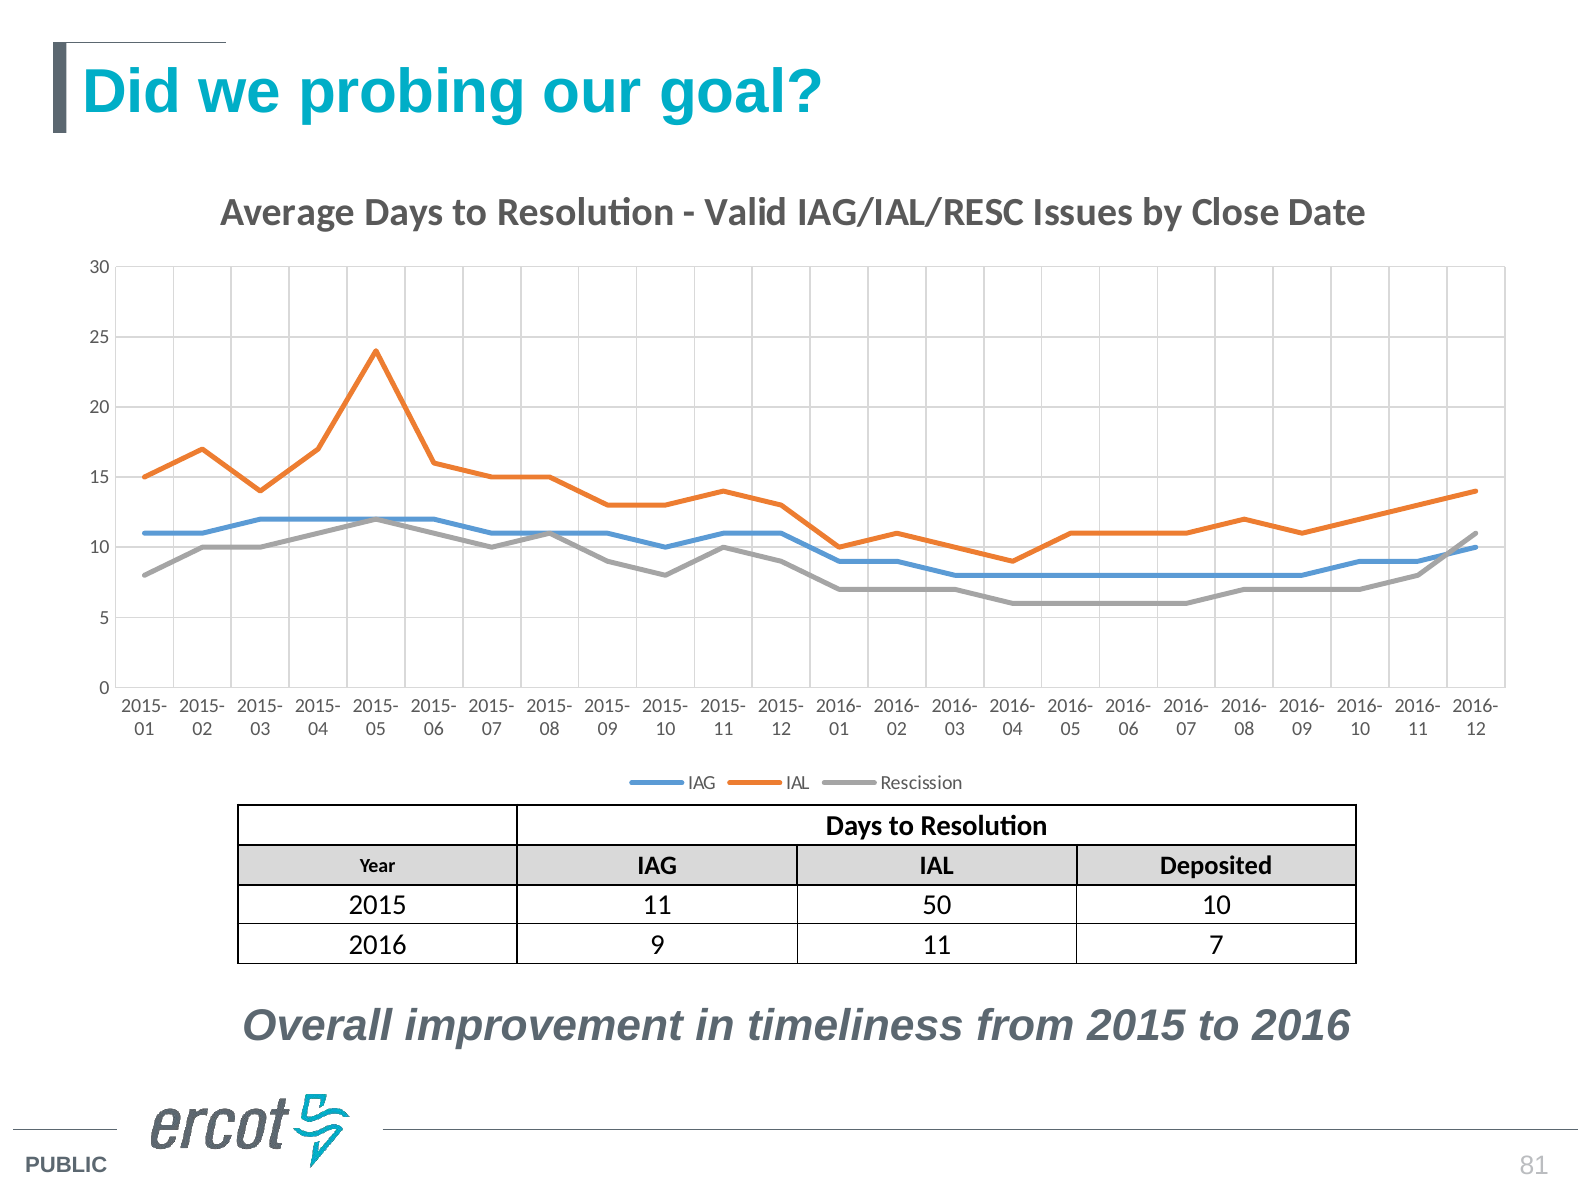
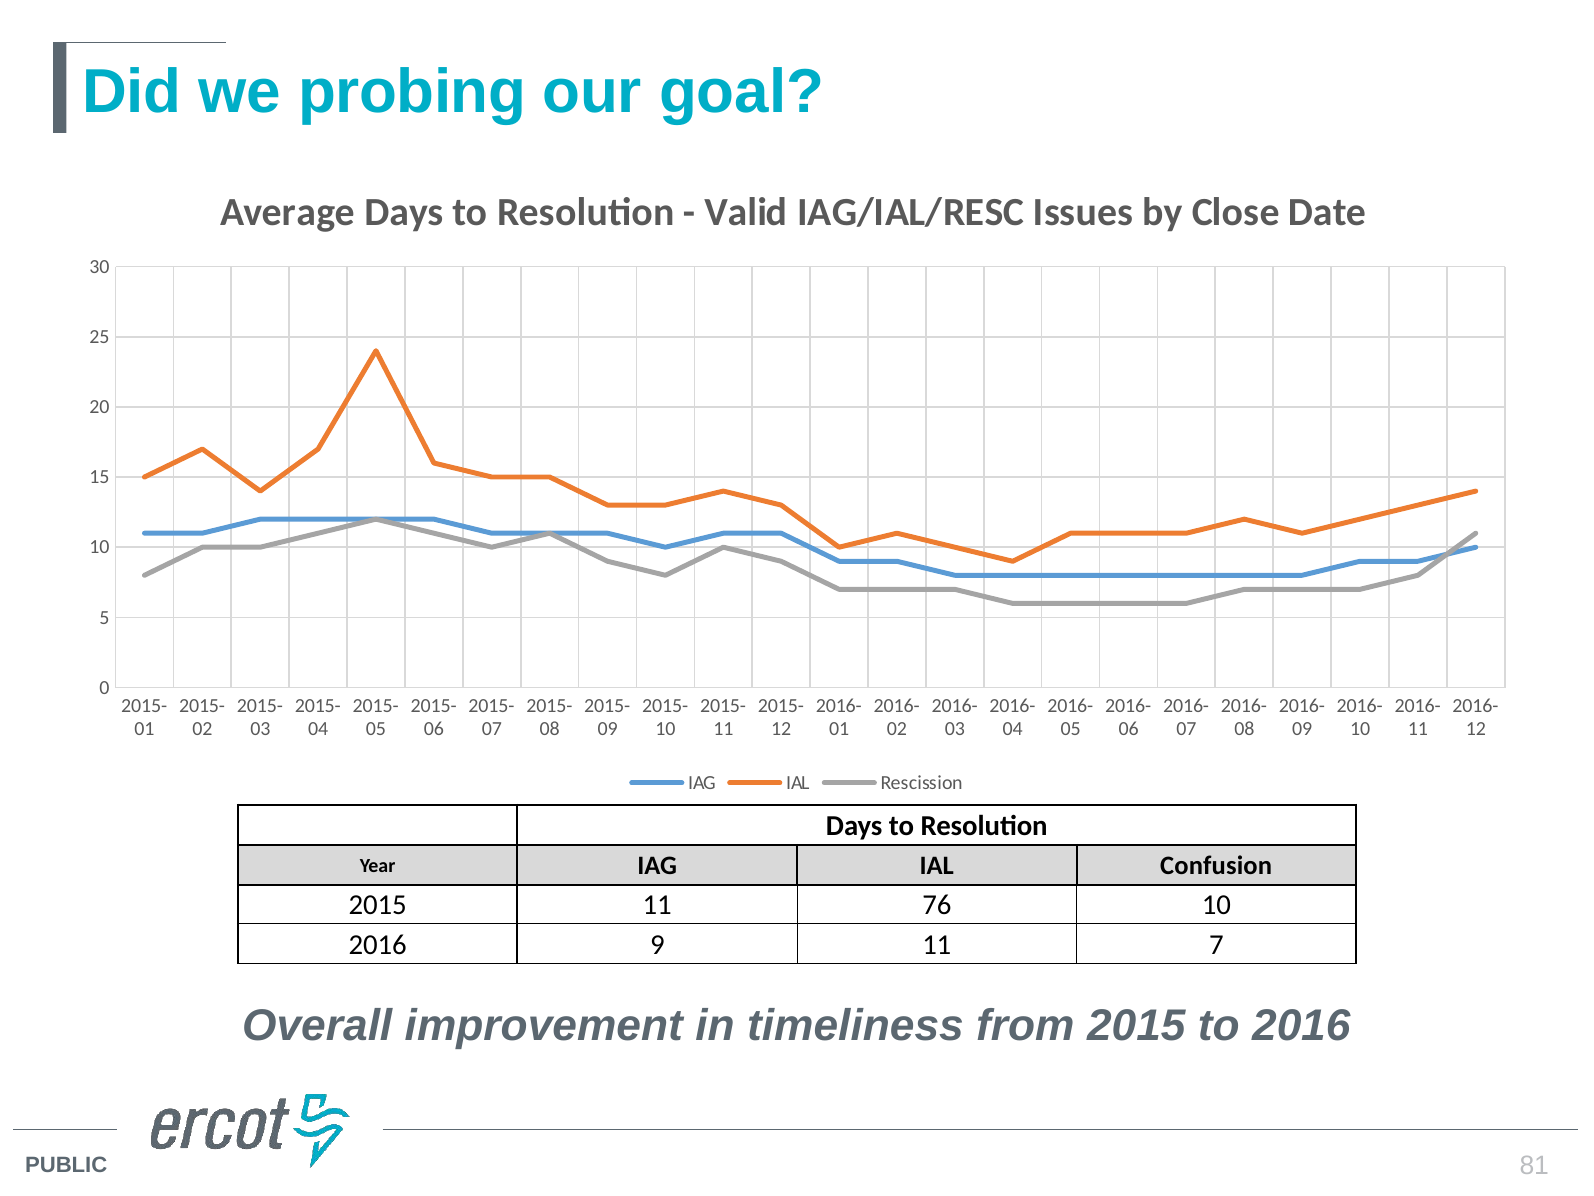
Deposited: Deposited -> Confusion (1216, 866)
50: 50 -> 76 (937, 905)
